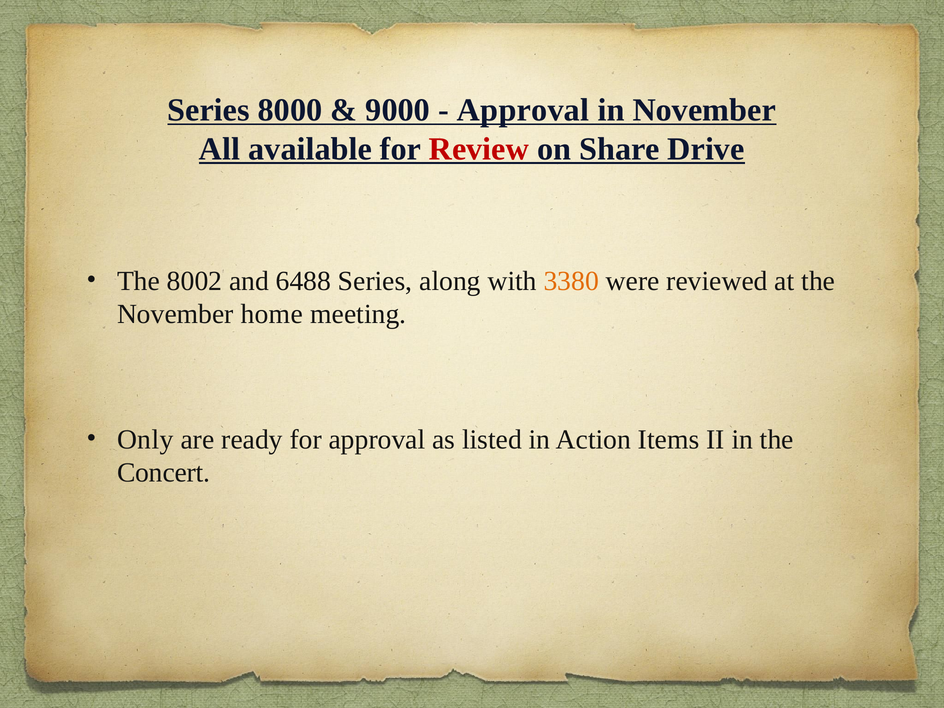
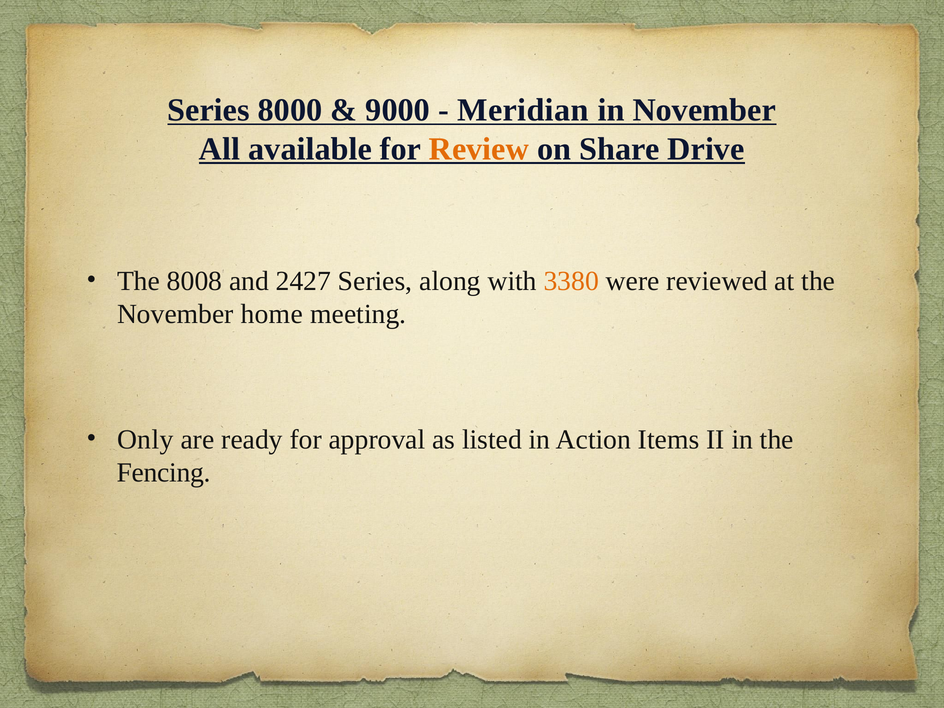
Approval: Approval -> Meridian (523, 110)
Review colour: red -> orange (479, 149)
8002: 8002 -> 8008 (195, 281)
6488: 6488 -> 2427 (303, 281)
Concert: Concert -> Fencing (164, 473)
